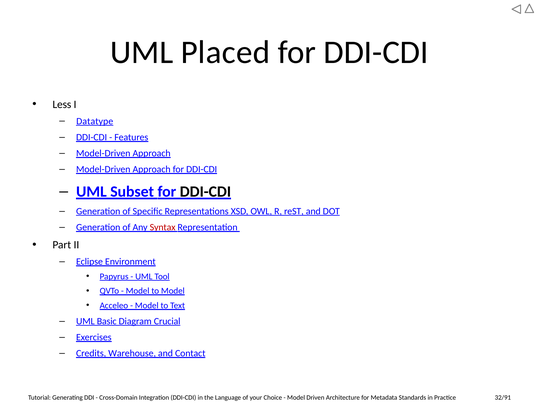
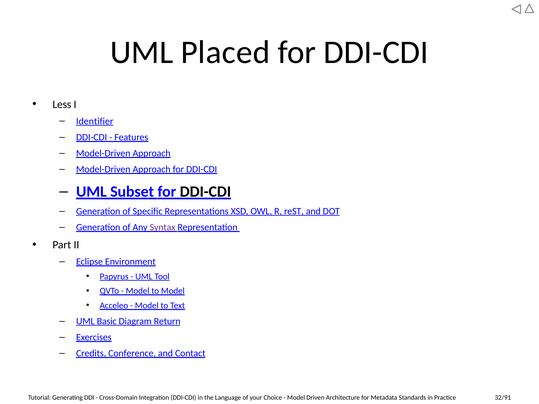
Datatype: Datatype -> Identifier (95, 121)
Syntax colour: red -> purple (163, 227)
Crucial: Crucial -> Return (167, 321)
Warehouse: Warehouse -> Conference (132, 353)
